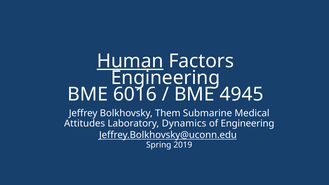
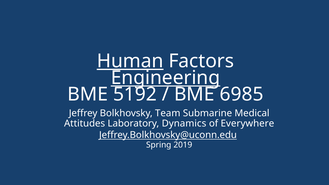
Engineering underline: none -> present (165, 78)
6016: 6016 -> 5192 (135, 94)
4945: 4945 -> 6985 (242, 94)
Them: Them -> Team (168, 113)
of Engineering: Engineering -> Everywhere (247, 124)
